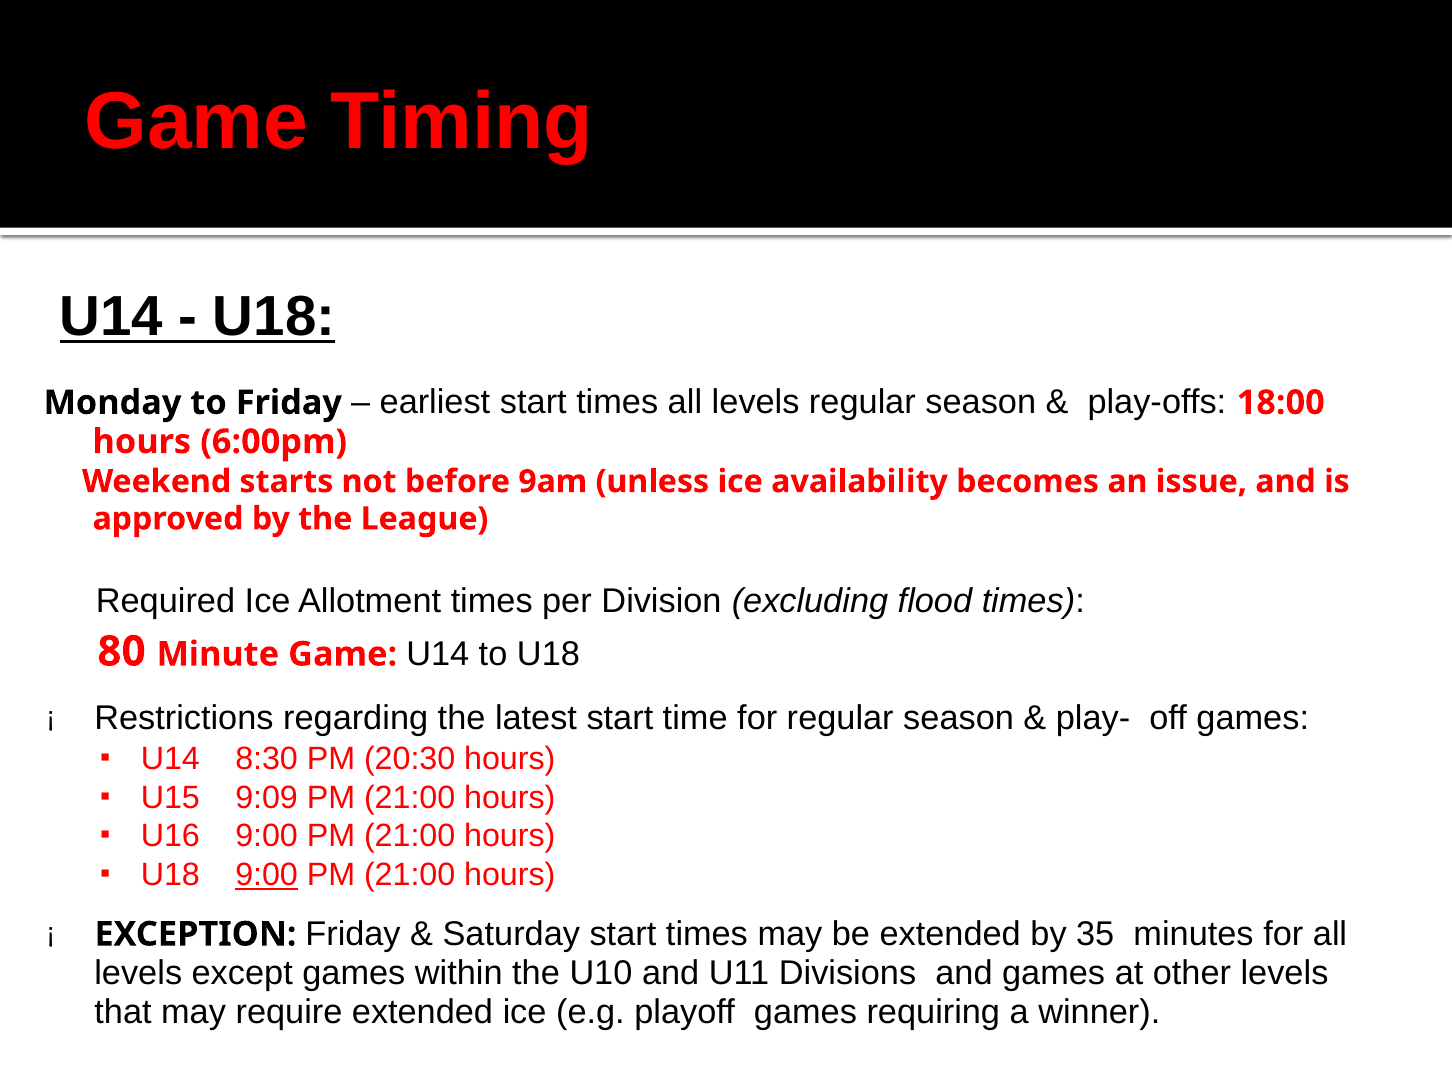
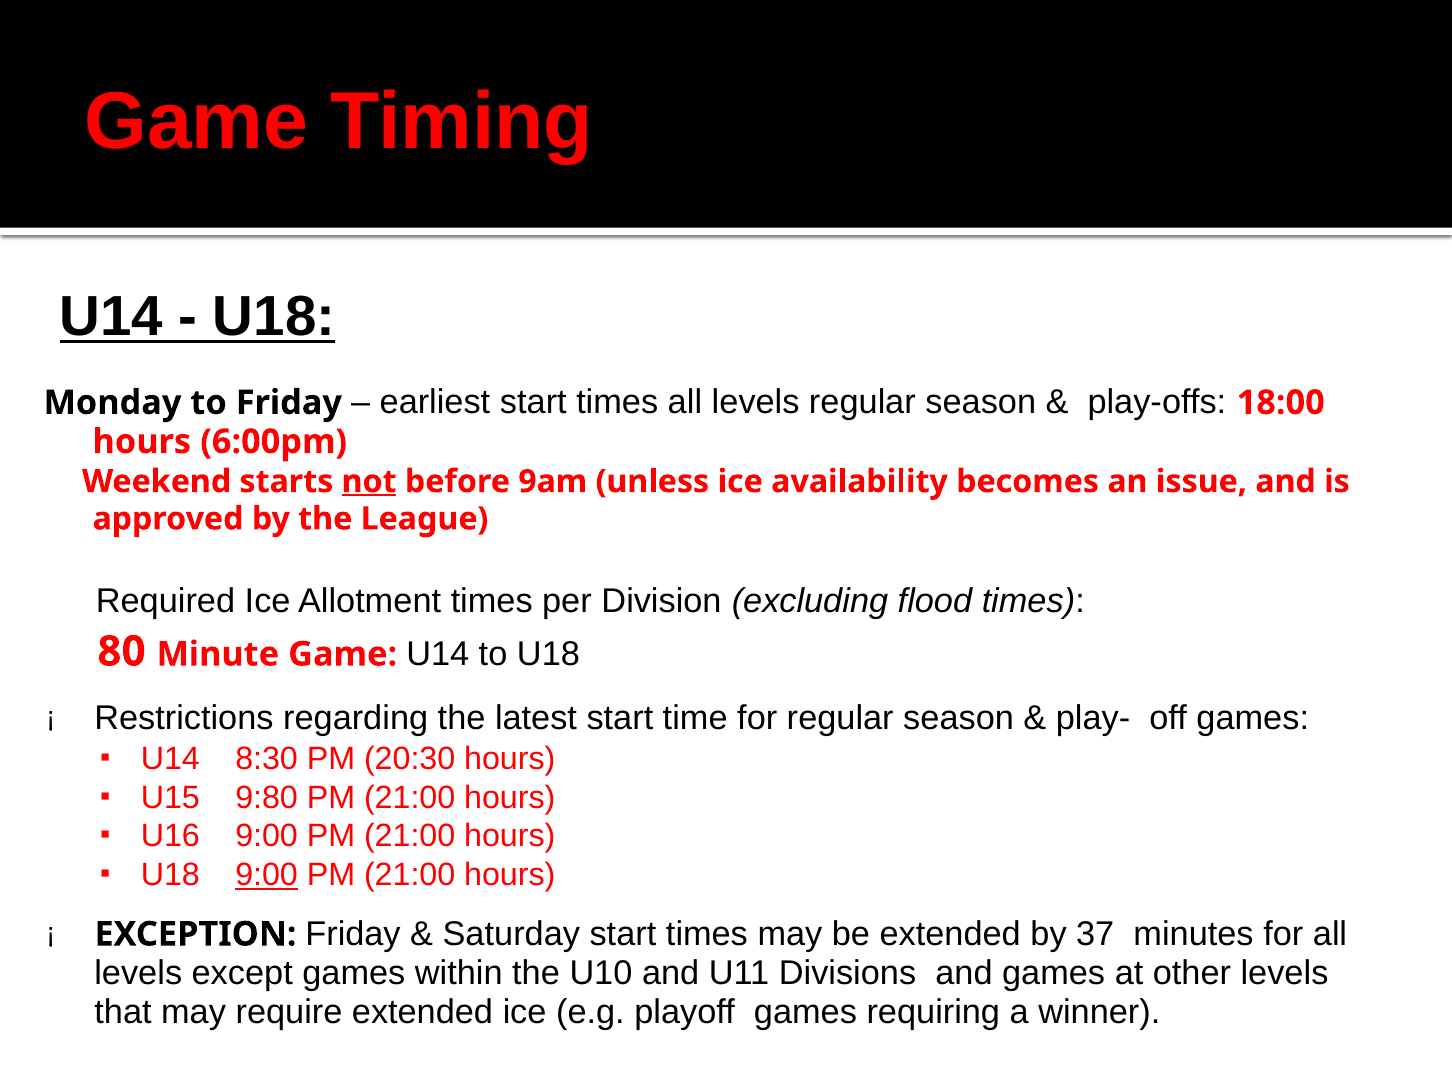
not underline: none -> present (369, 482)
9:09: 9:09 -> 9:80 (267, 798)
35: 35 -> 37 (1095, 934)
